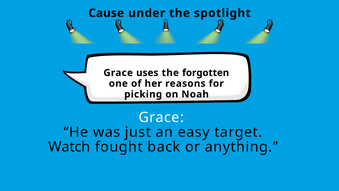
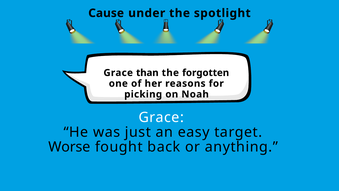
uses: uses -> than (147, 73)
Watch: Watch -> Worse (69, 147)
